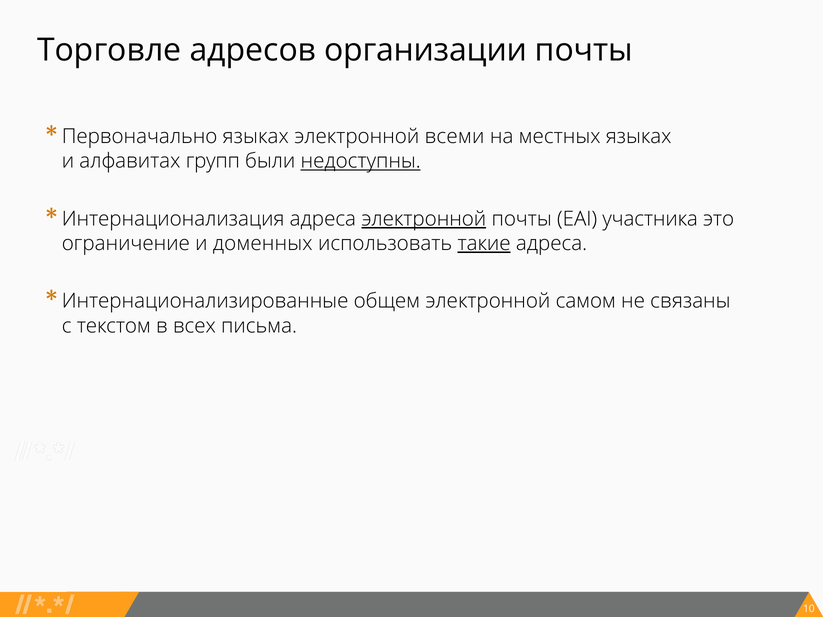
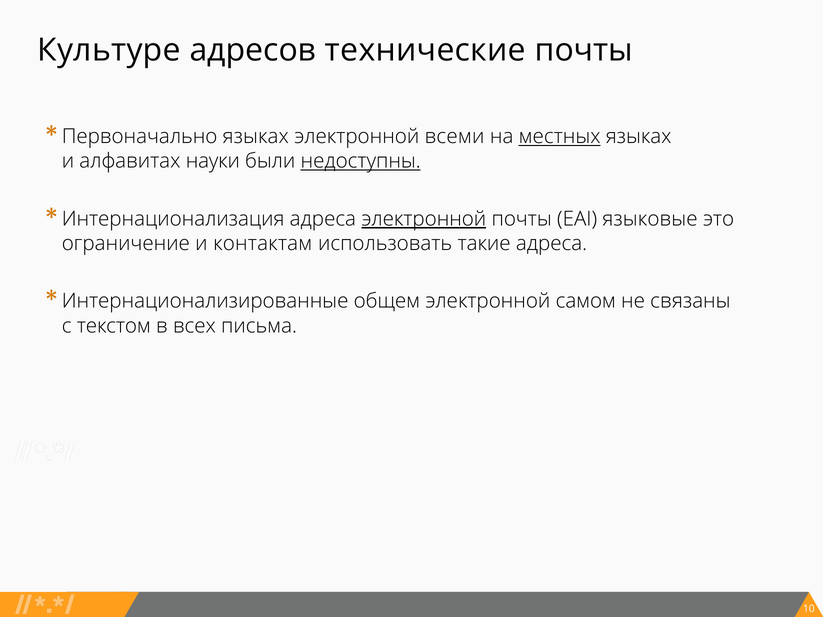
Торговле: Торговле -> Культуре (109, 50)
организации: организации -> технические (425, 50)
местных underline: none -> present (560, 137)
групп: групп -> науки (213, 161)
участника: участника -> языковые (650, 219)
доменных: доменных -> контактам (263, 244)
такие underline: present -> none (484, 244)
